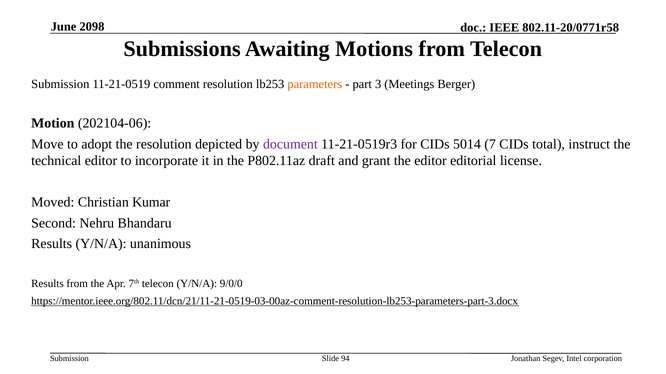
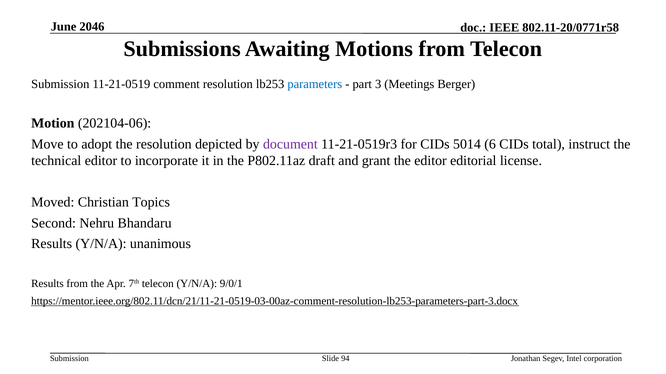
2098: 2098 -> 2046 (92, 26)
parameters colour: orange -> blue (315, 84)
7: 7 -> 6 (490, 144)
Kumar: Kumar -> Topics (151, 202)
9/0/0: 9/0/0 -> 9/0/1 (231, 284)
